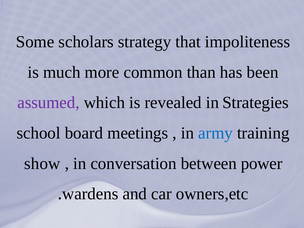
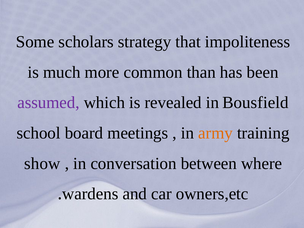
Strategies: Strategies -> Bousfield (255, 103)
army colour: blue -> orange (216, 133)
power: power -> where (262, 163)
